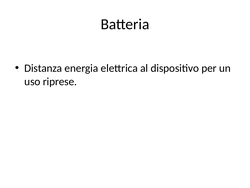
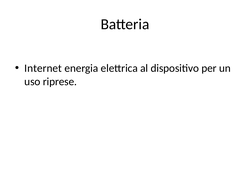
Distanza: Distanza -> Internet (43, 68)
